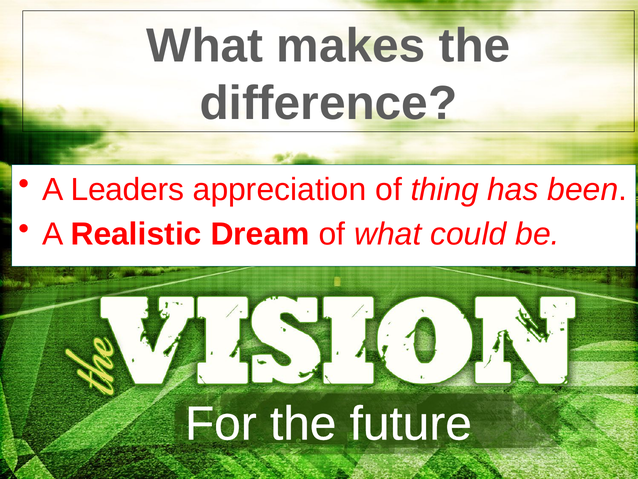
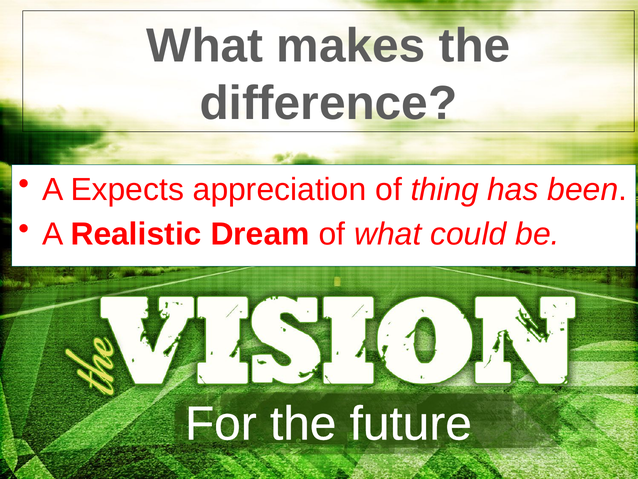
Leaders: Leaders -> Expects (127, 189)
